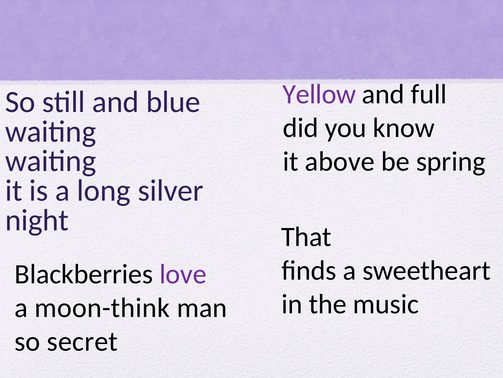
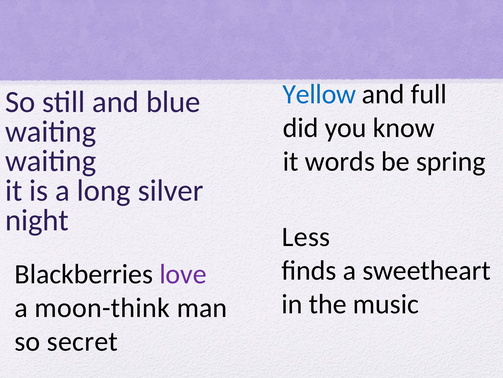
Yellow colour: purple -> blue (319, 94)
above: above -> words (340, 161)
That: That -> Less (306, 236)
